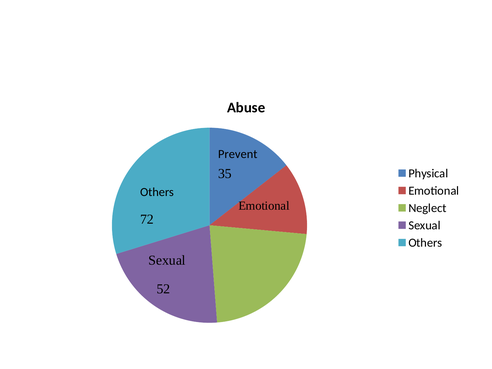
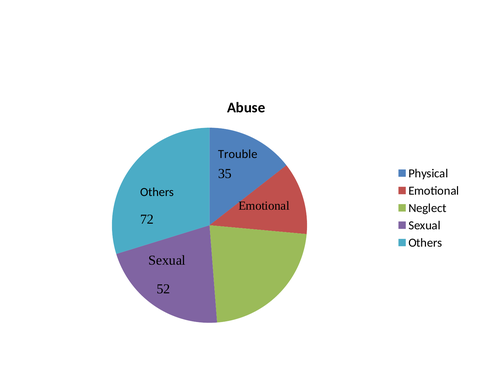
Prevent: Prevent -> Trouble (238, 154)
